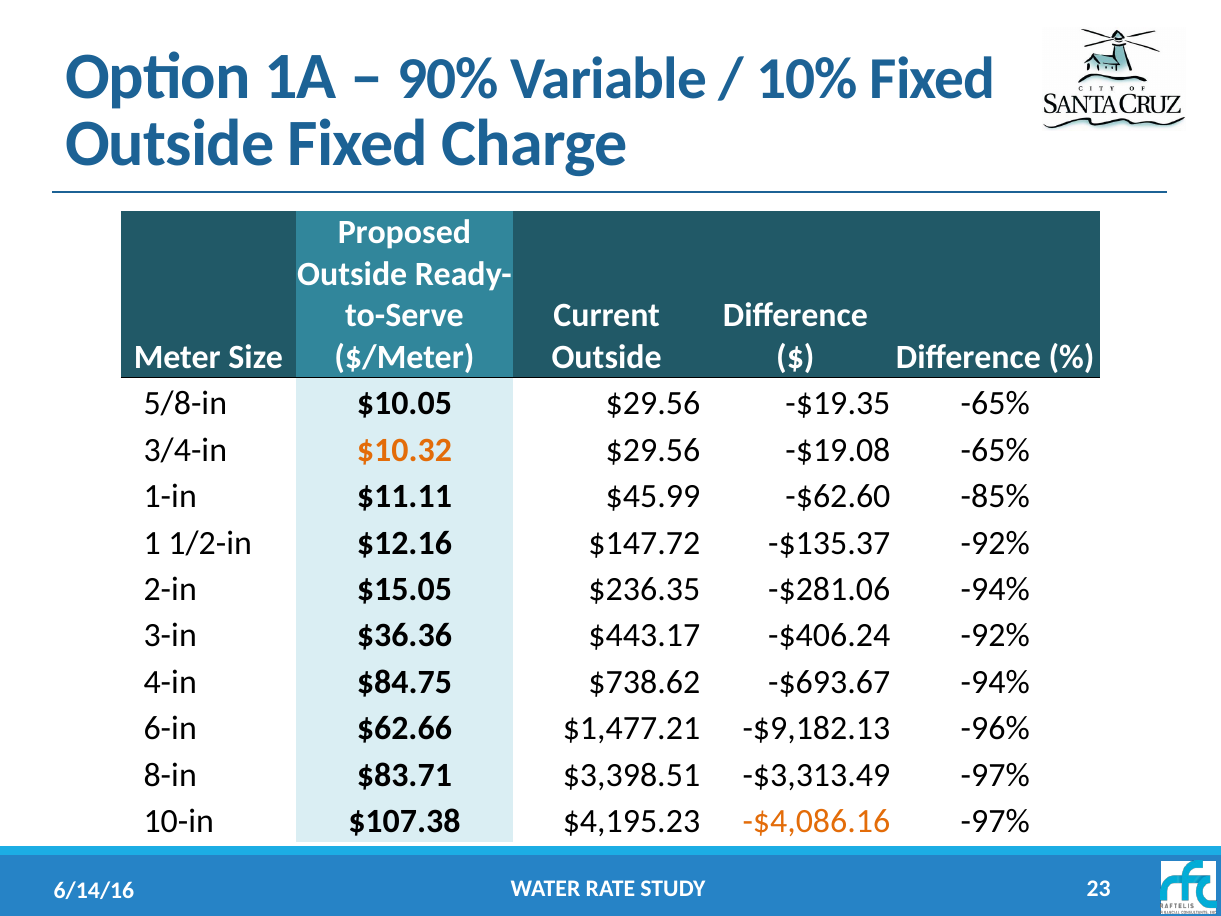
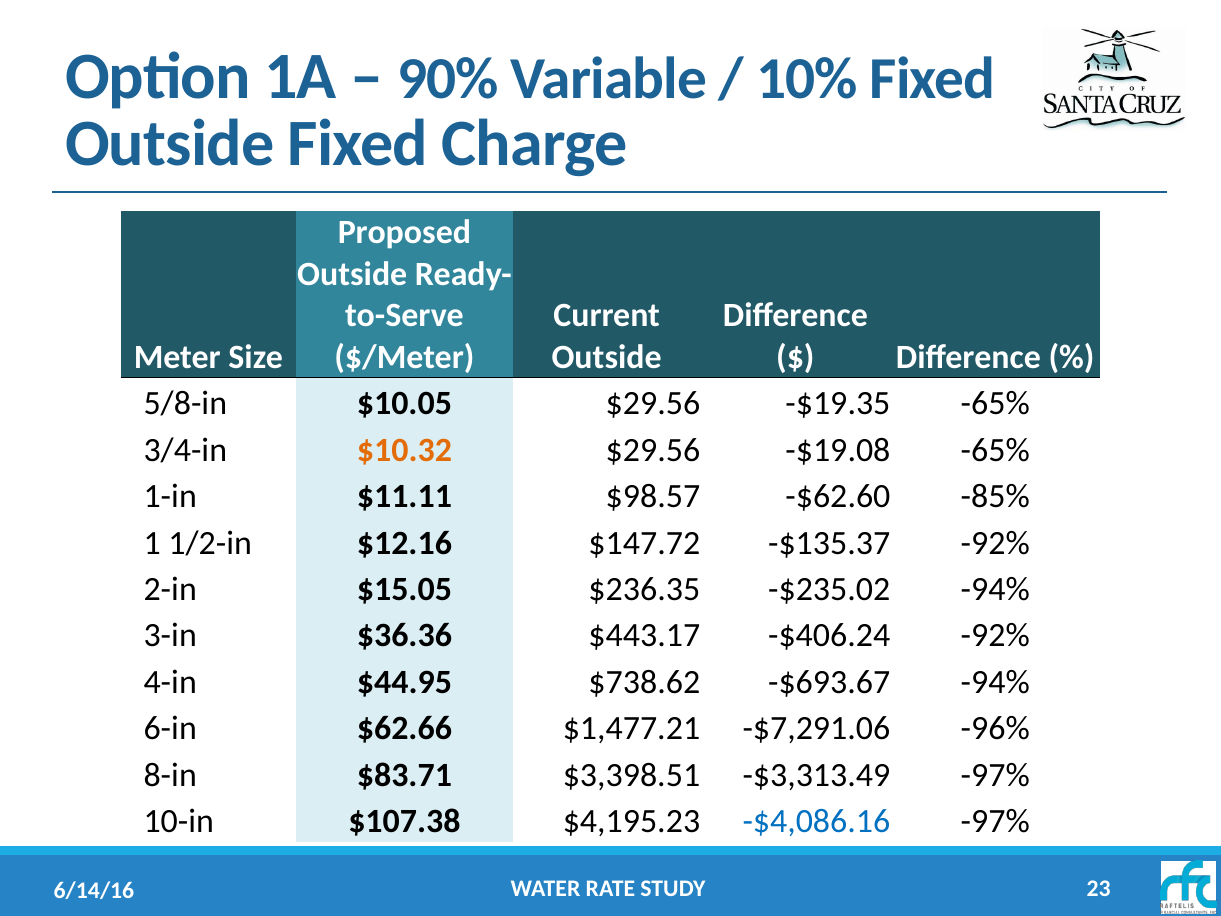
$45.99: $45.99 -> $98.57 (653, 496)
-$281.06: -$281.06 -> -$235.02 (829, 589)
$84.75: $84.75 -> $44.95 (404, 682)
-$9,182.13: -$9,182.13 -> -$7,291.06 (816, 728)
-$4,086.16 colour: orange -> blue (816, 821)
